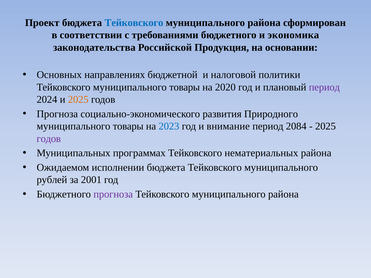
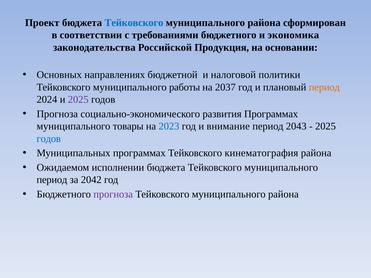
Тейковского муниципального товары: товары -> работы (185, 87)
2020: 2020 -> 2037 (225, 87)
период colour: purple -> orange (324, 87)
2025 colour: orange -> purple (78, 100)
развития Природного: Природного -> Программах (271, 114)
2084: 2084 -> 2043 (296, 126)
годов colour: purple -> blue (49, 139)
нематериальных: нематериальных -> кинематография (261, 153)
рублей: рублей -> период (52, 180)
2001: 2001 -> 2042 (91, 180)
